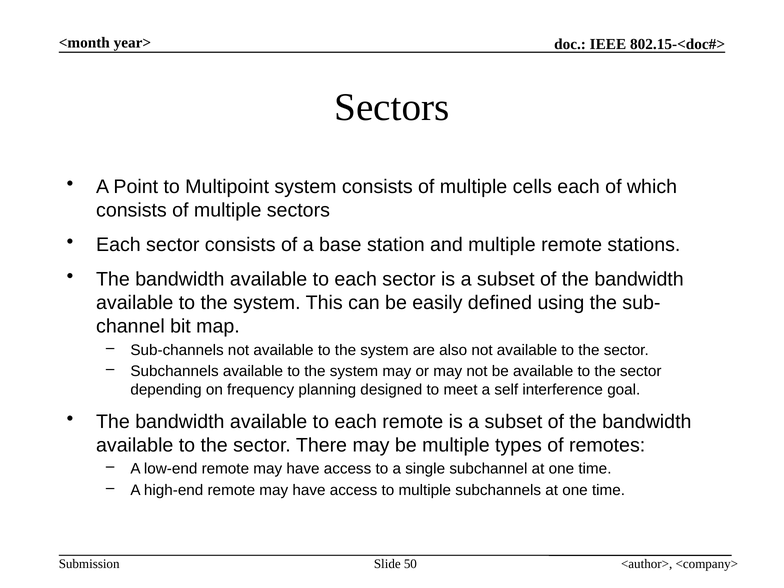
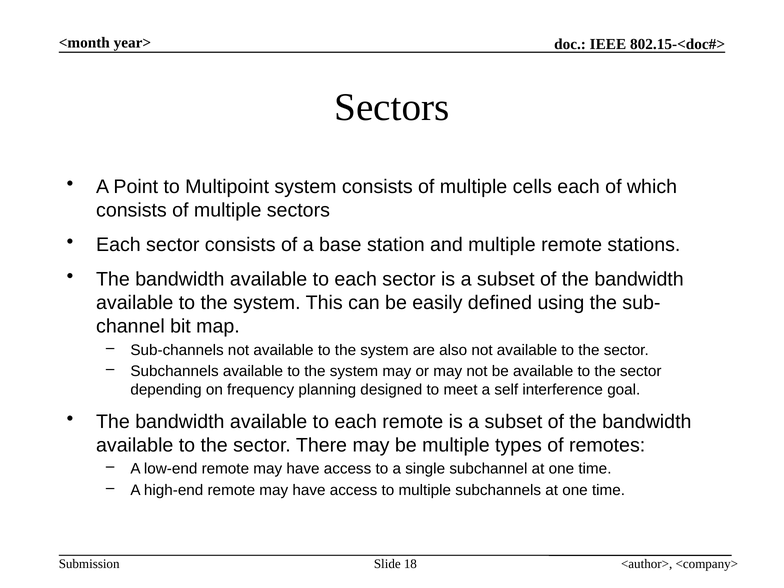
50: 50 -> 18 (410, 564)
